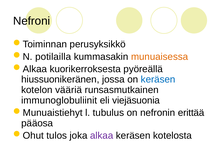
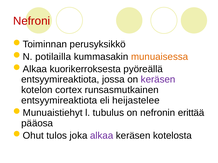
Nefroni colour: black -> red (32, 21)
hiussuonikeränen: hiussuonikeränen -> entsyymireaktiota (60, 80)
keräsen colour: blue -> purple (158, 80)
vääriä: vääriä -> cortex (69, 90)
immunoglobuliinit: immunoglobuliinit -> entsyymireaktiota (59, 101)
viejäsuonia: viejäsuonia -> heijastelee (136, 101)
